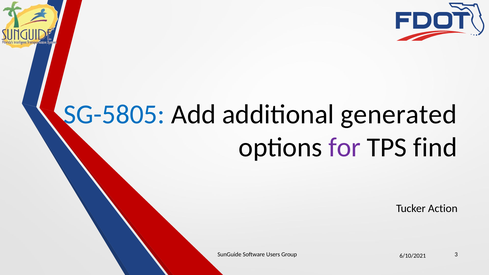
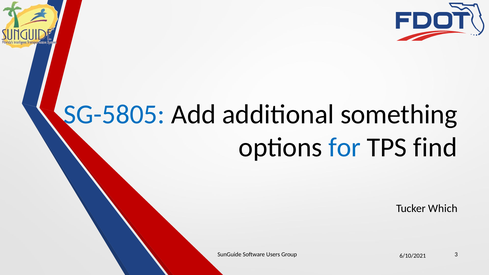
generated: generated -> something (399, 115)
for colour: purple -> blue (345, 148)
Action: Action -> Which (443, 208)
